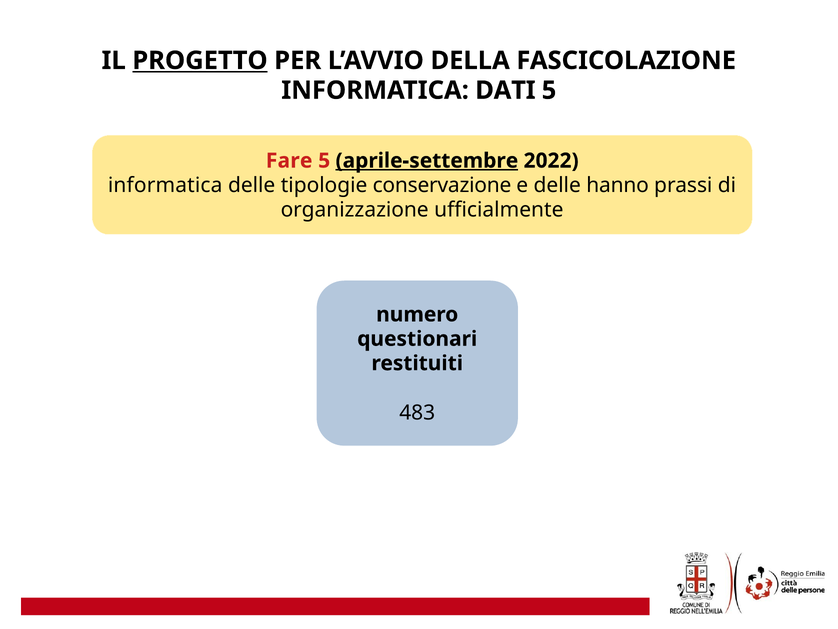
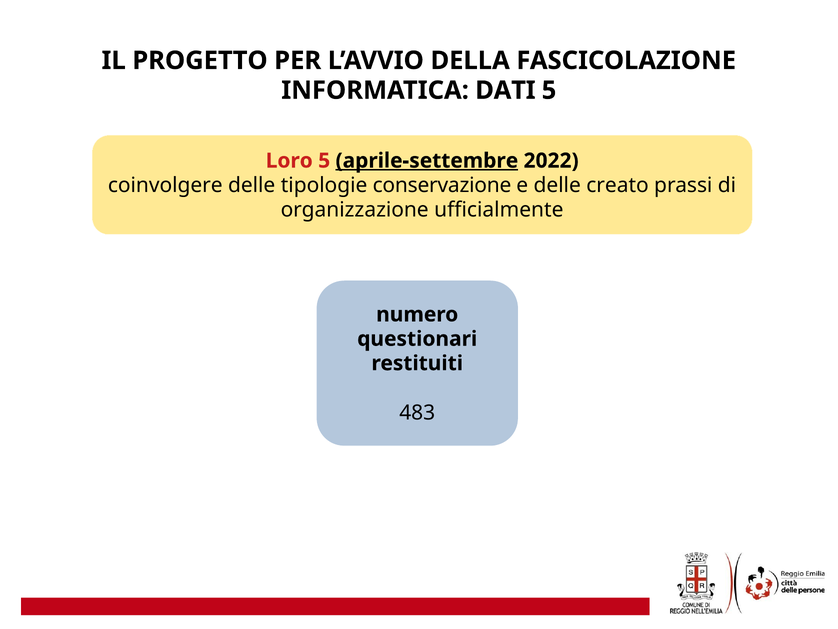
PROGETTO underline: present -> none (200, 61)
Fare: Fare -> Loro (289, 161)
informatica: informatica -> coinvolgere (165, 185)
hanno: hanno -> creato (618, 185)
